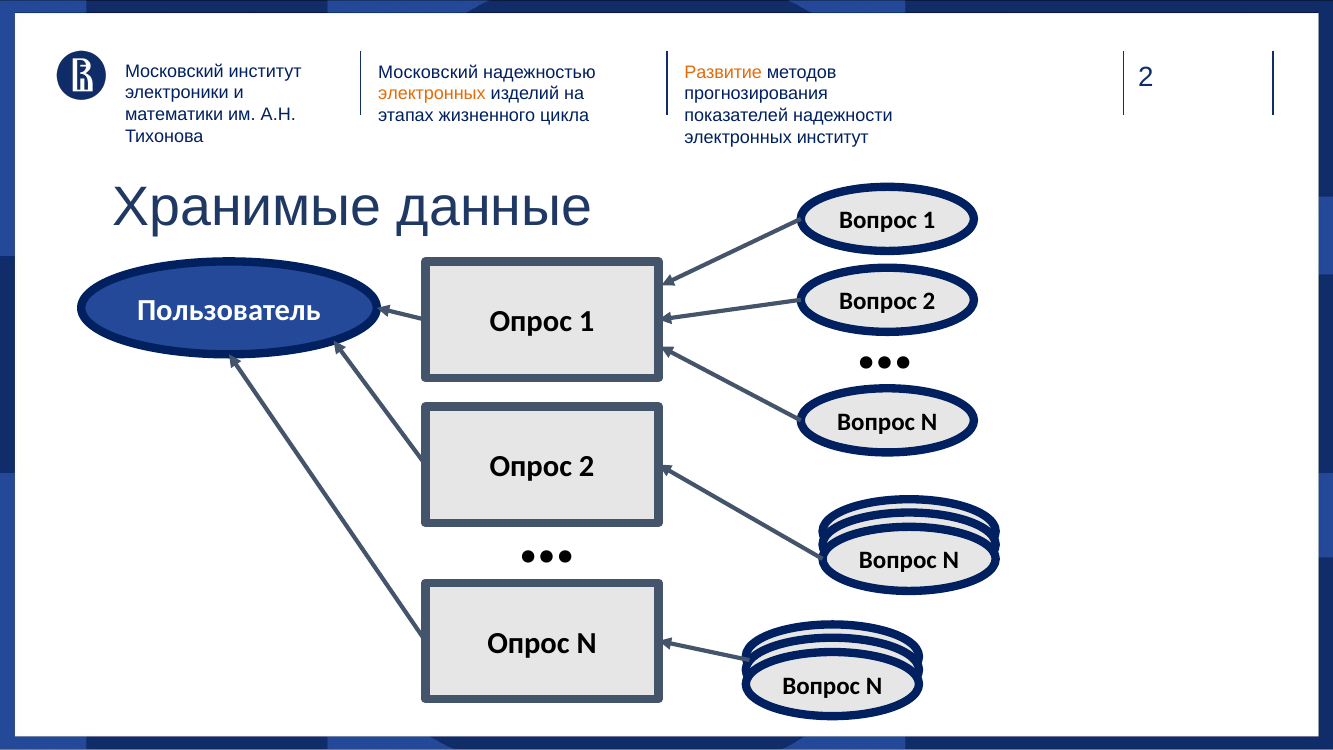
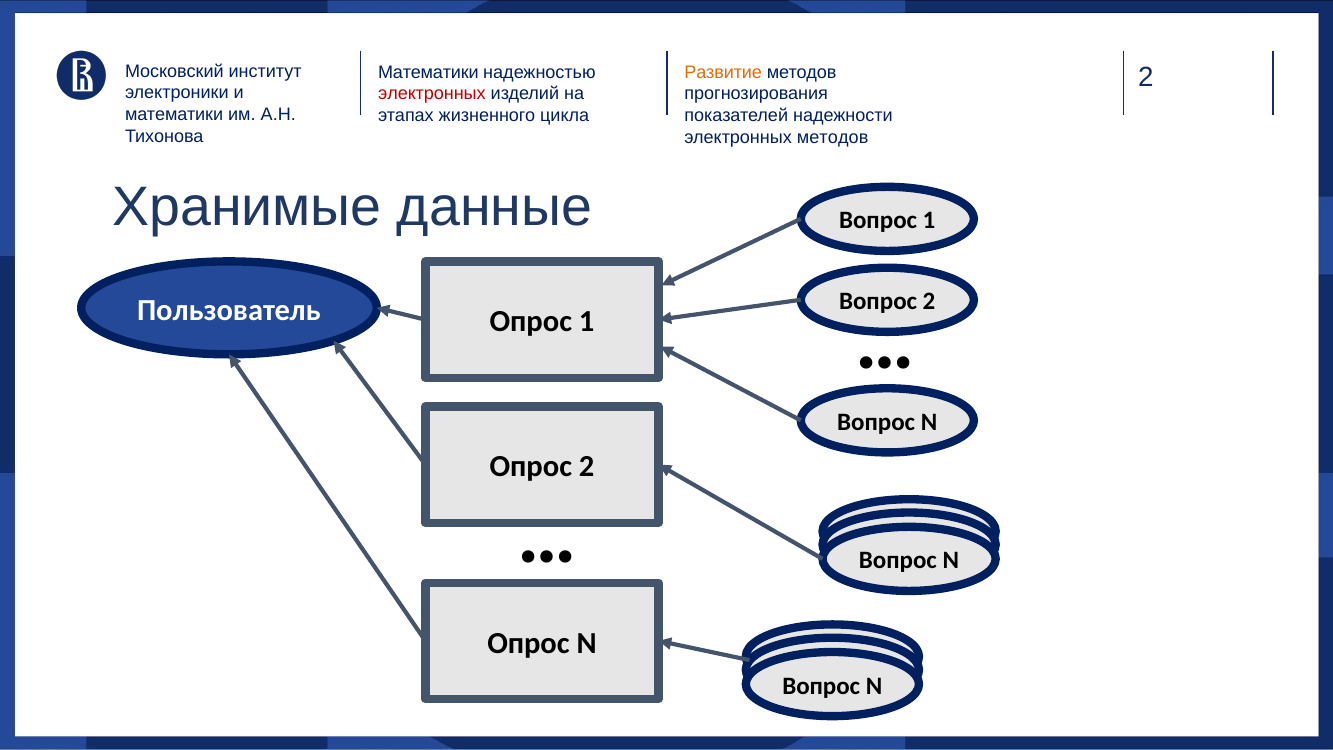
Московский: Московский -> Математики (428, 72)
электронных colour: orange -> red (432, 94)
электронных институт: институт -> методов (833, 137)
